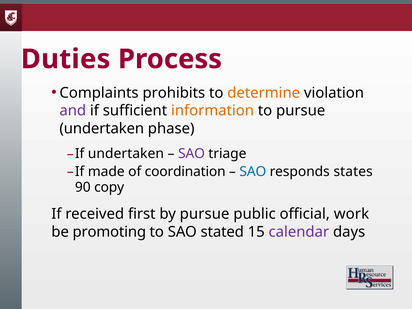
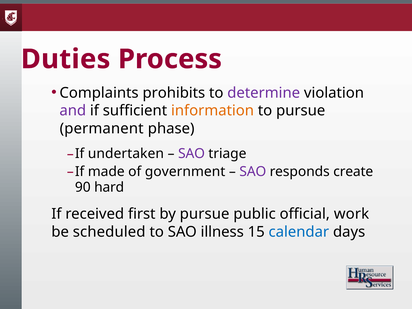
determine colour: orange -> purple (264, 93)
undertaken: undertaken -> permanent (102, 129)
coordination: coordination -> government (185, 172)
SAO colour: blue -> purple (253, 172)
states: states -> create (353, 172)
copy: copy -> hard (109, 187)
promoting: promoting -> scheduled (109, 232)
stated: stated -> illness (222, 232)
calendar colour: purple -> blue (299, 232)
